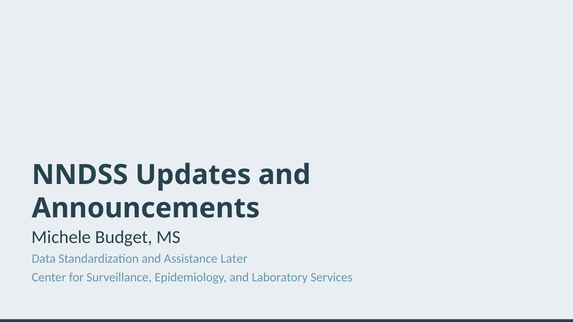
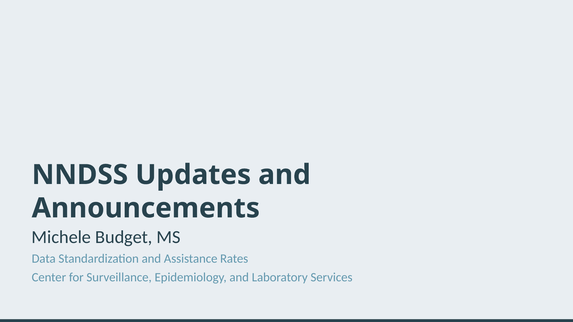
Later: Later -> Rates (234, 259)
